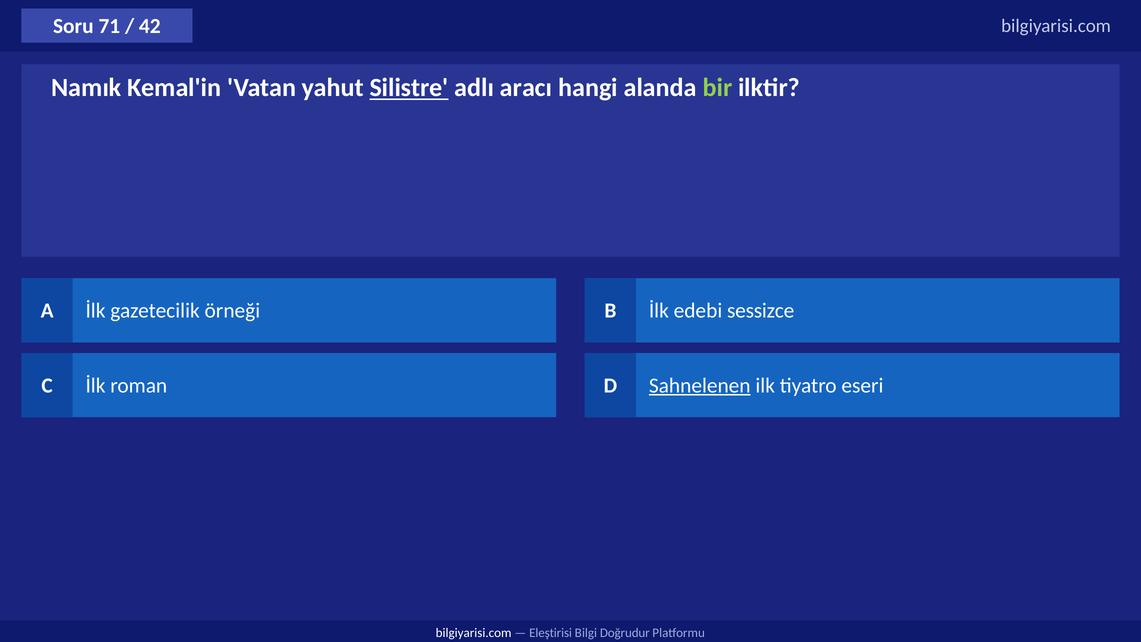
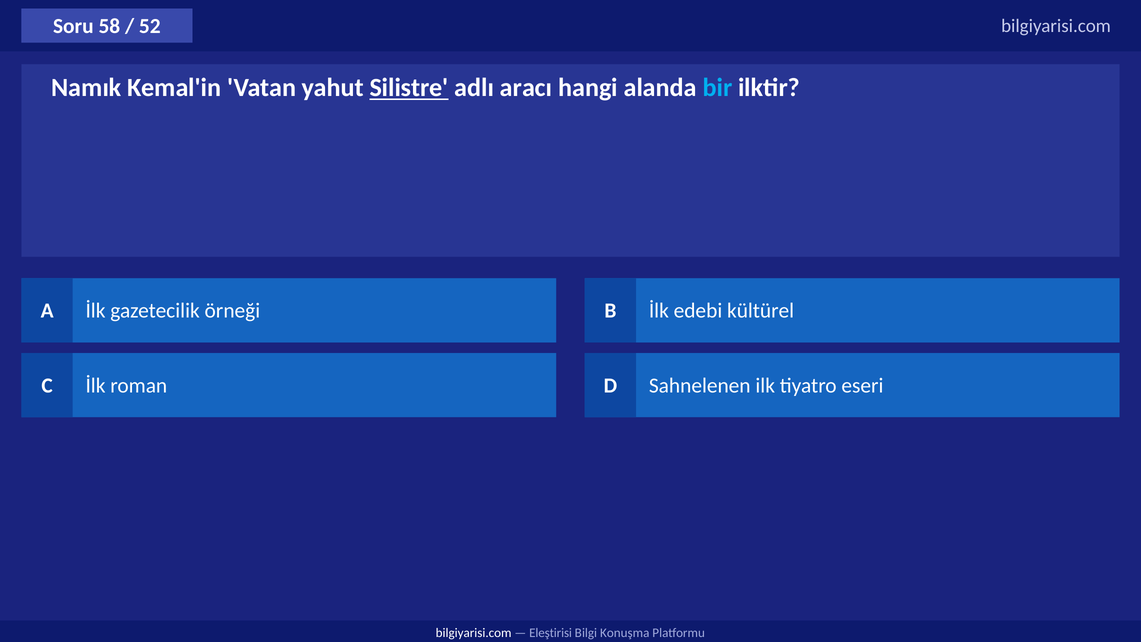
71: 71 -> 58 (109, 26)
42: 42 -> 52 (150, 26)
bir colour: light green -> light blue (717, 88)
sessizce: sessizce -> kültürel (761, 311)
Sahnelenen underline: present -> none (700, 385)
Doğrudur: Doğrudur -> Konuşma (625, 633)
